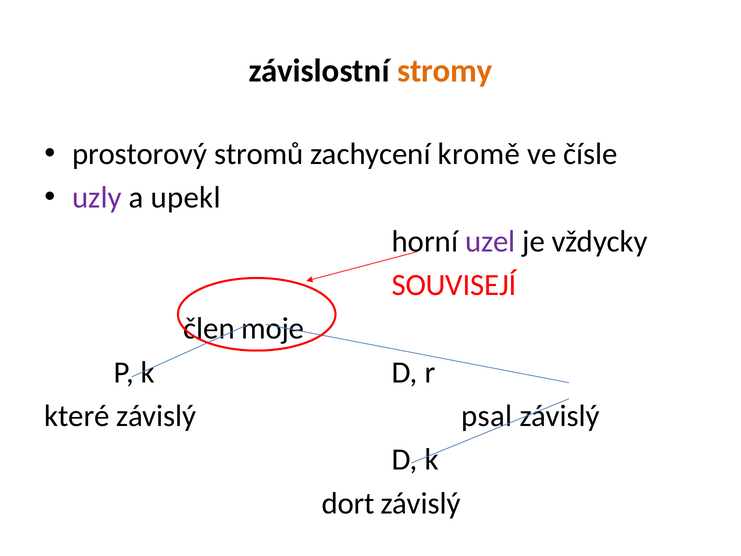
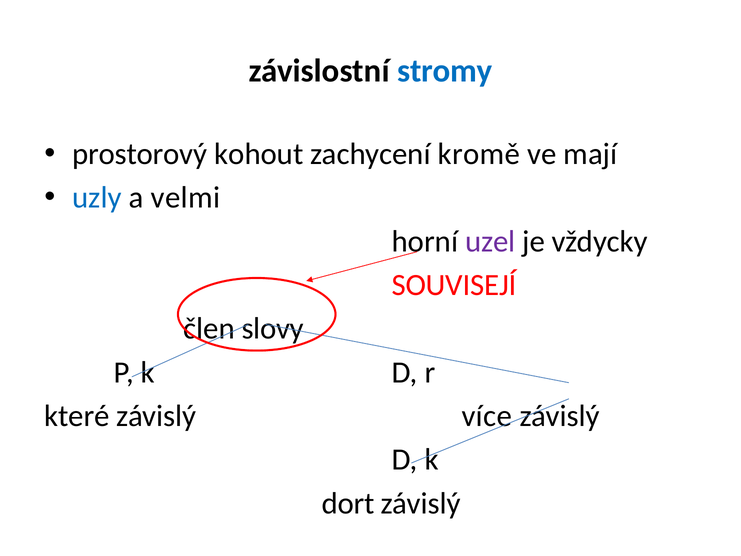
stromy colour: orange -> blue (445, 71)
stromů: stromů -> kohout (259, 154)
čísle: čísle -> mají (590, 154)
uzly colour: purple -> blue (97, 198)
upekl: upekl -> velmi (186, 198)
moje: moje -> slovy (273, 329)
psal: psal -> více (487, 416)
